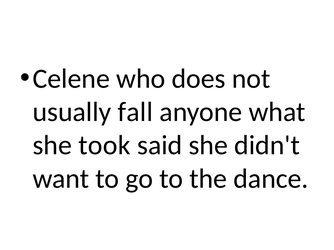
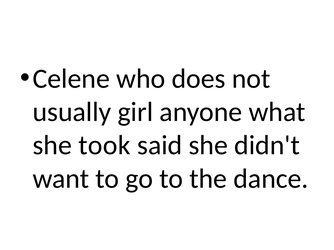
fall: fall -> girl (135, 112)
